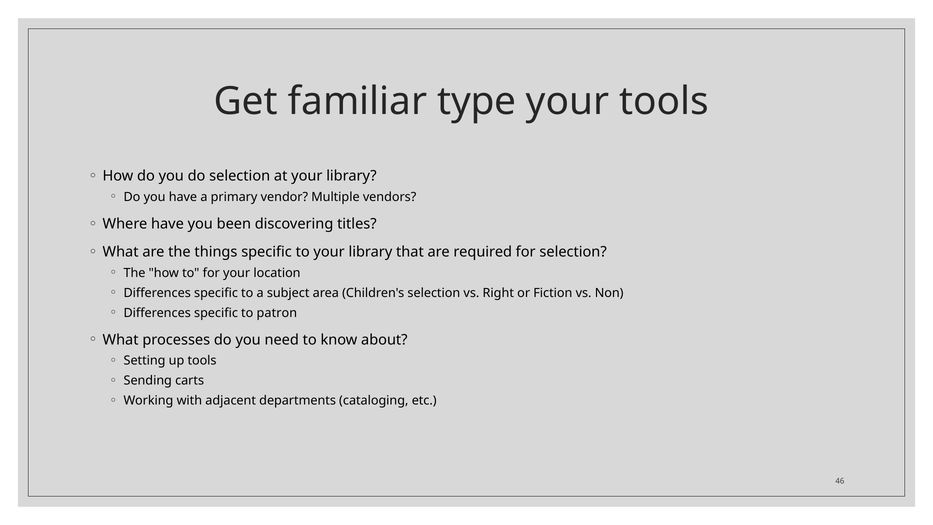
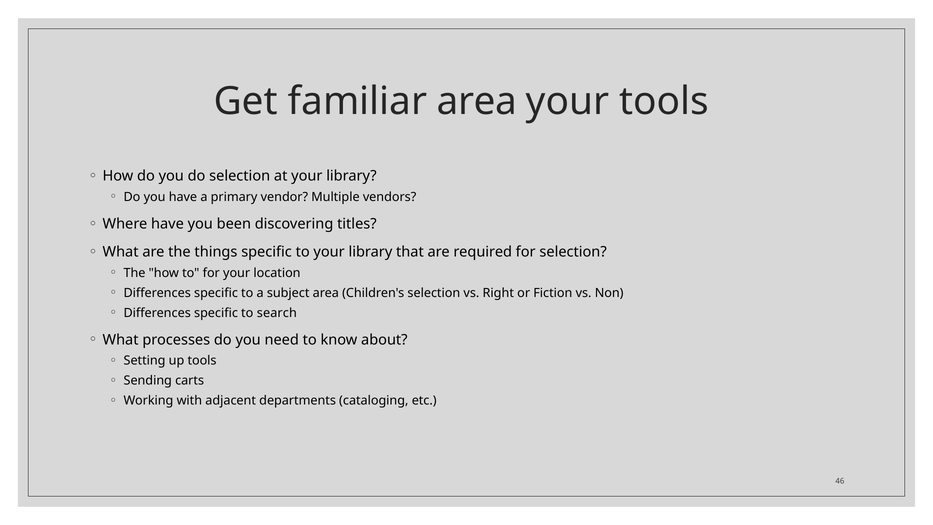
familiar type: type -> area (477, 101)
patron: patron -> search (277, 313)
